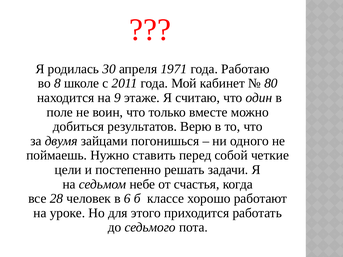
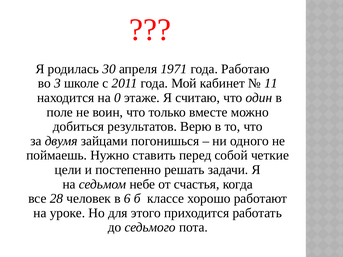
8: 8 -> 3 (57, 83)
80: 80 -> 11 (271, 83)
9: 9 -> 0 (117, 98)
